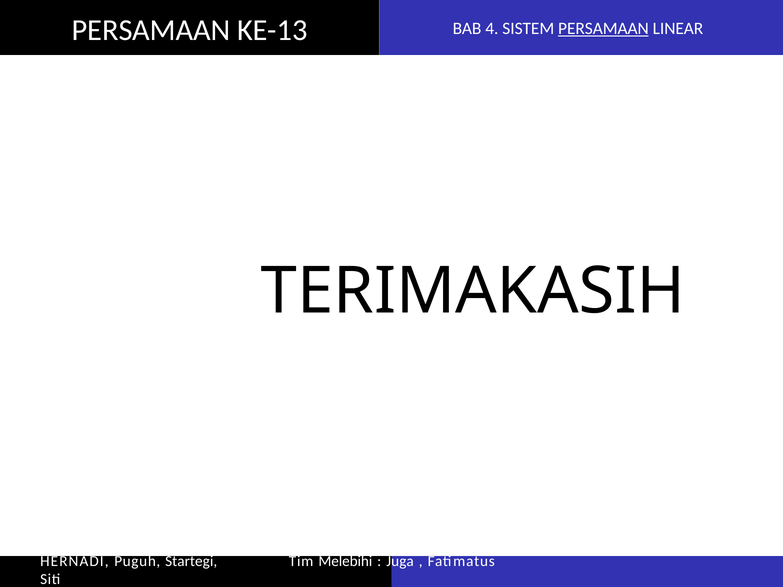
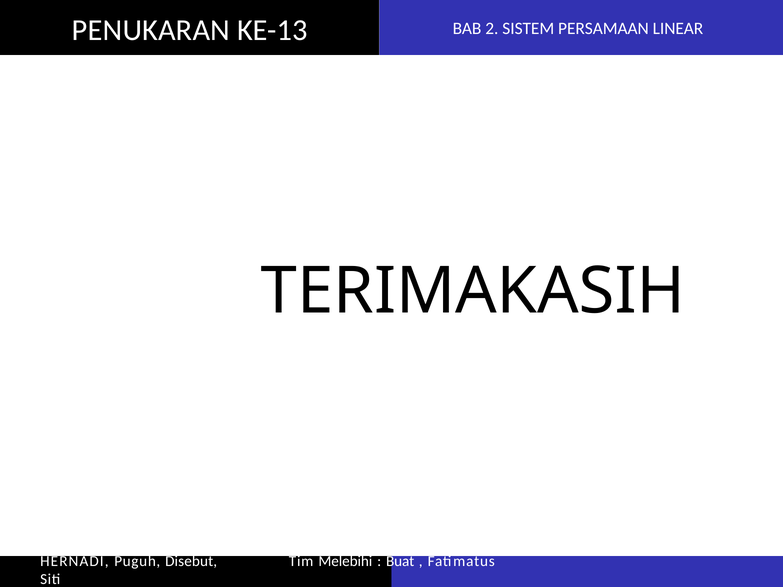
PERSAMAAN: PERSAMAAN -> PENUKARAN (151, 30)
4: 4 -> 2 (492, 29)
PERSAMAAN underline: present -> none (603, 29)
Startegi: Startegi -> Disebut (191, 561)
Juga: Juga -> Buat (400, 561)
